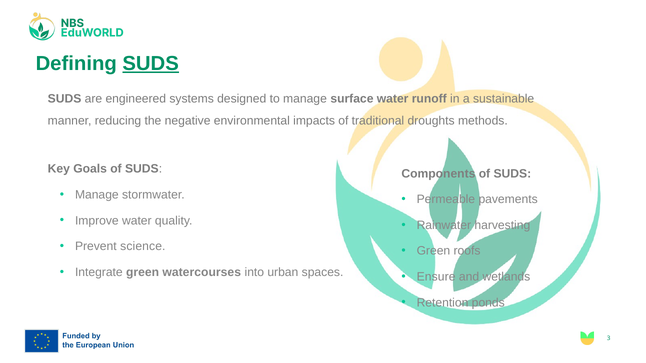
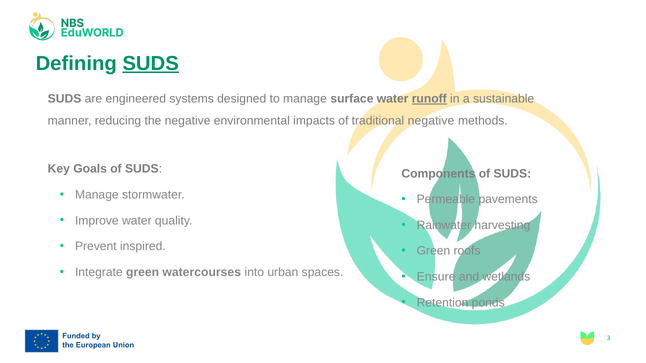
runoff underline: none -> present (429, 99)
traditional droughts: droughts -> negative (431, 121)
science: science -> inspired (143, 247)
